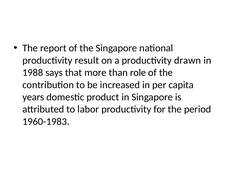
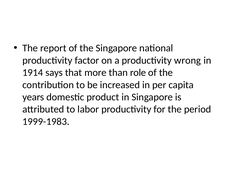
result: result -> factor (87, 61)
drawn: drawn -> wrong (188, 61)
1988: 1988 -> 1914 (33, 73)
1960-1983: 1960-1983 -> 1999-1983 (46, 122)
